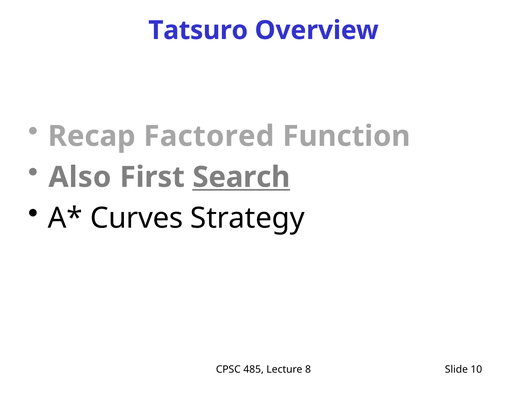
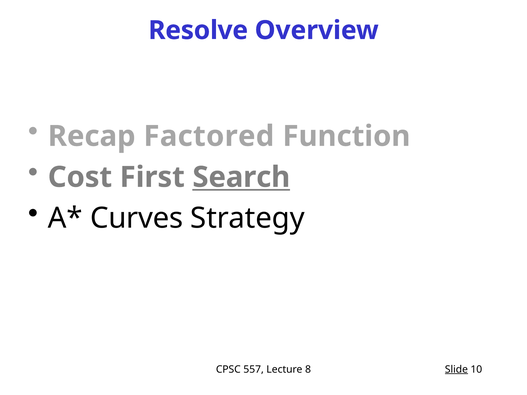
Tatsuro: Tatsuro -> Resolve (198, 30)
Also: Also -> Cost (80, 177)
485: 485 -> 557 (254, 370)
Slide underline: none -> present (456, 370)
